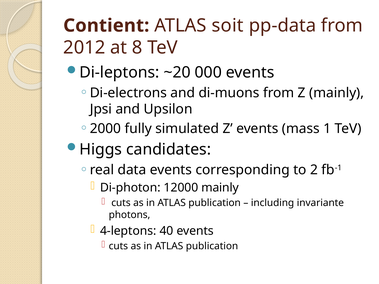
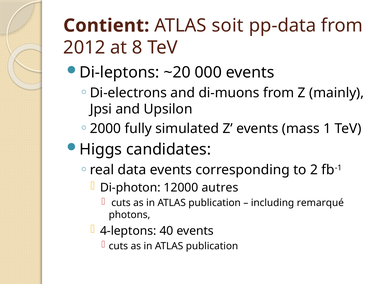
12000 mainly: mainly -> autres (220, 188)
invariante: invariante -> remarqué (320, 203)
